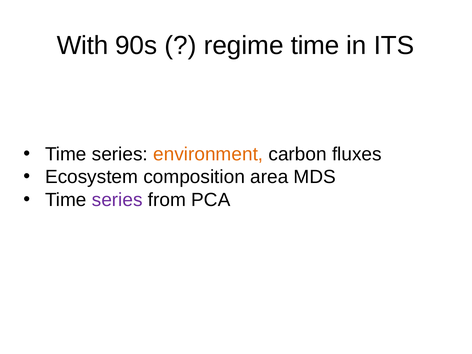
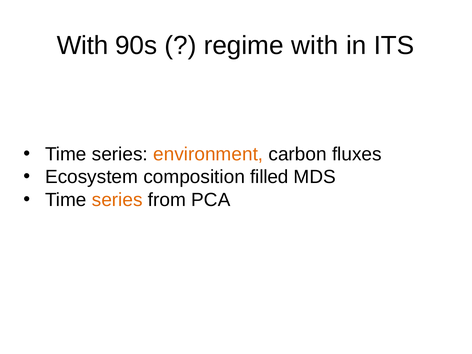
regime time: time -> with (315, 45)
area: area -> filled (269, 177)
series colour: purple -> orange (117, 200)
